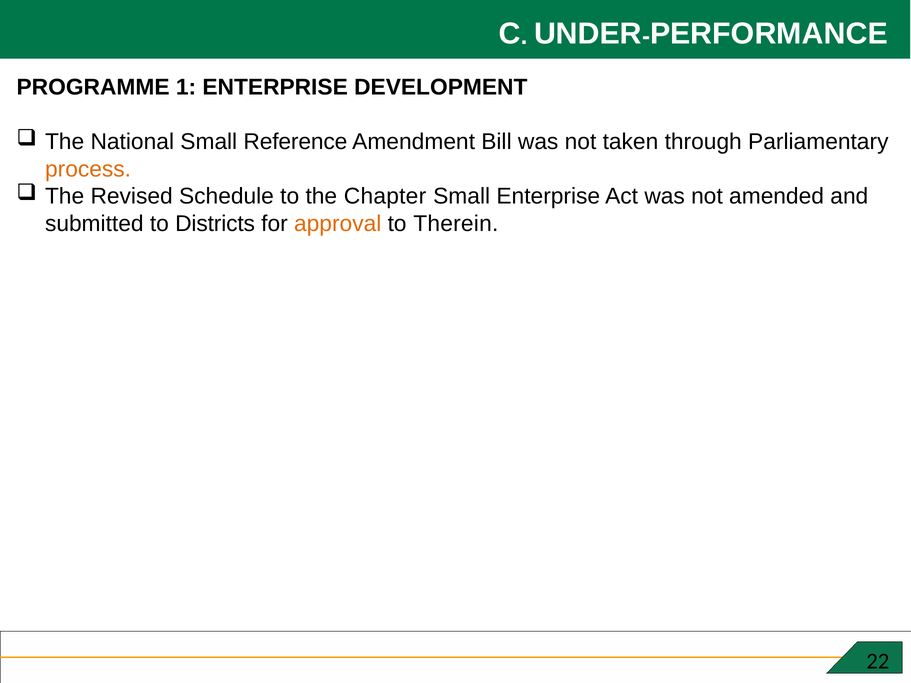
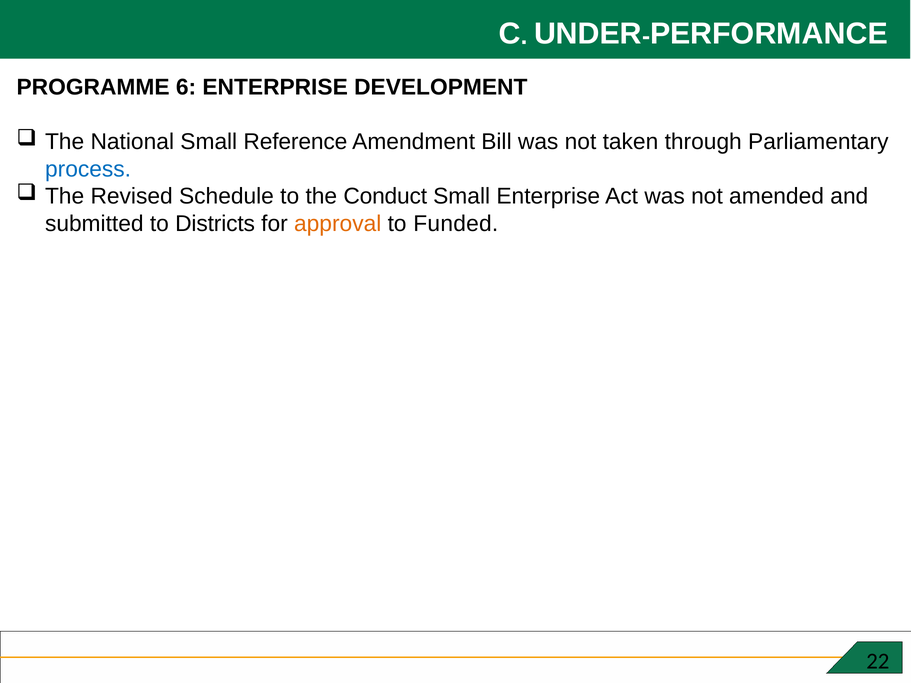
1: 1 -> 6 (186, 87)
process colour: orange -> blue (88, 169)
Chapter: Chapter -> Conduct (385, 196)
Therein: Therein -> Funded (456, 224)
